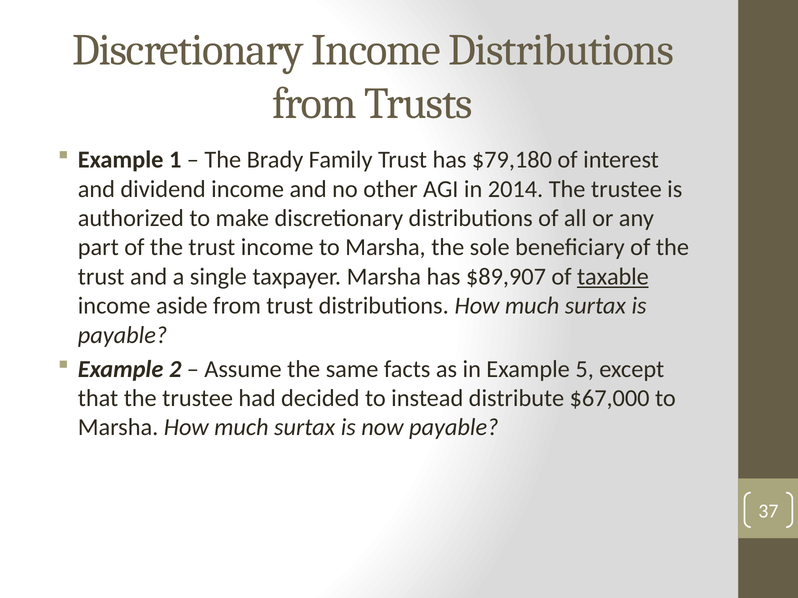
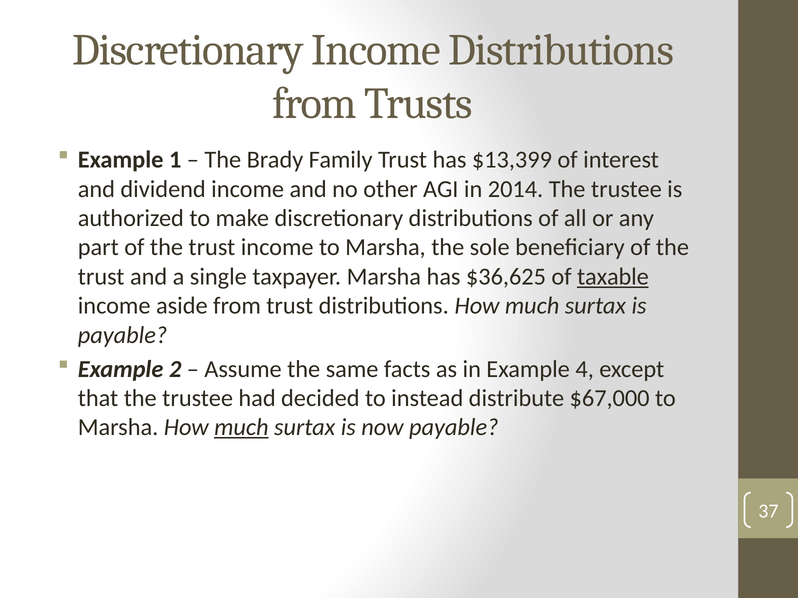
$79,180: $79,180 -> $13,399 (512, 160)
$89,907: $89,907 -> $36,625 (506, 277)
5: 5 -> 4 (585, 369)
much underline: none -> present (241, 428)
